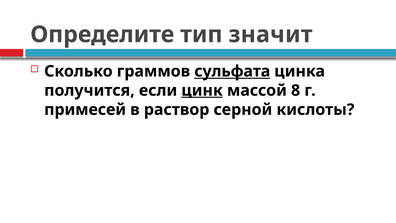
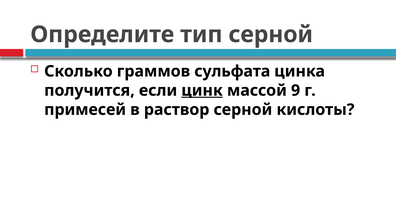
тип значит: значит -> серной (271, 34)
сульфата underline: present -> none (232, 71)
8: 8 -> 9 (296, 90)
